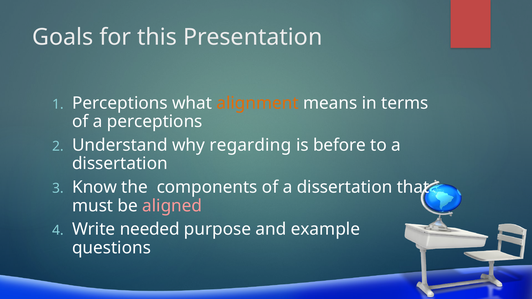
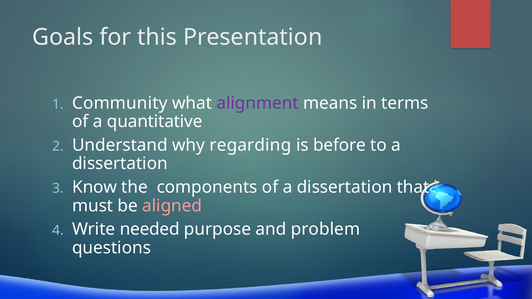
Perceptions: Perceptions -> Community (120, 103)
alignment colour: orange -> purple (258, 103)
a perceptions: perceptions -> quantitative (155, 122)
example: example -> problem (325, 229)
